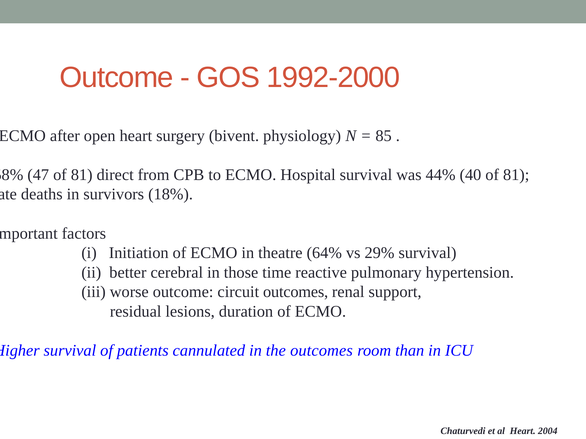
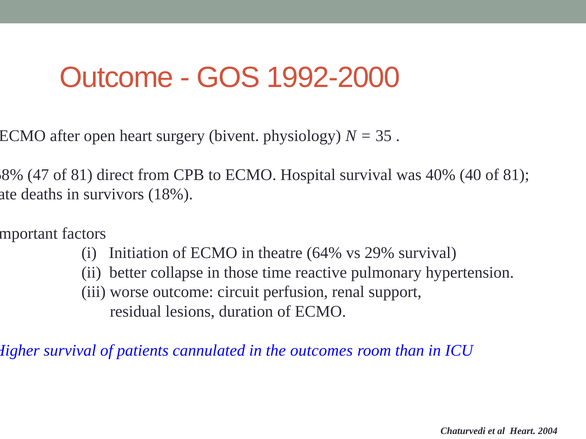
85: 85 -> 35 (384, 136)
44%: 44% -> 40% (441, 175)
cerebral: cerebral -> collapse (177, 273)
circuit outcomes: outcomes -> perfusion (296, 292)
